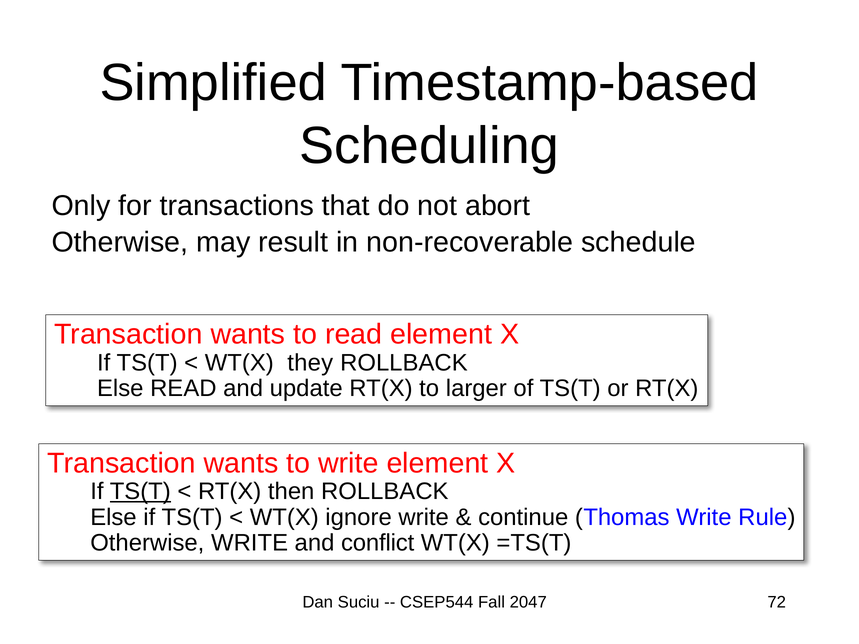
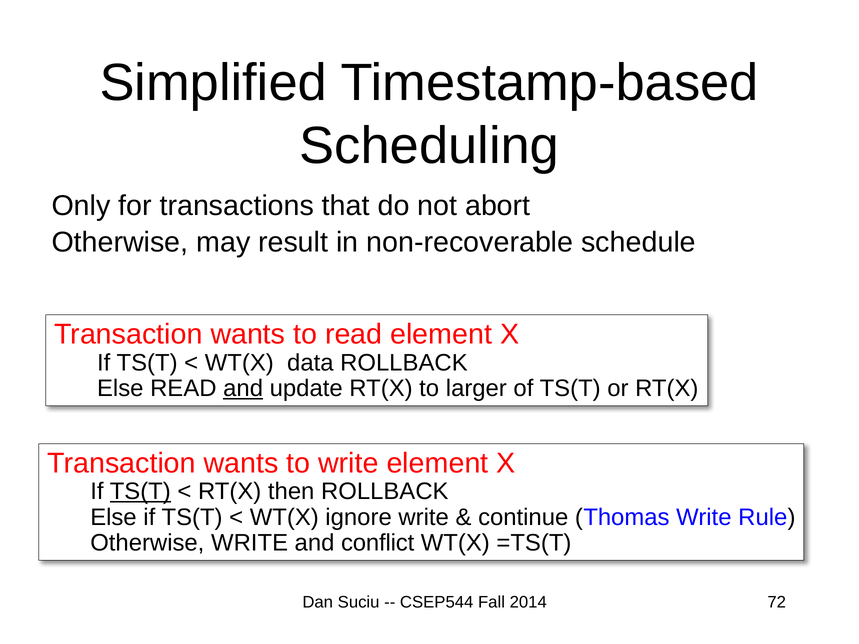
they: they -> data (310, 363)
and underline: none -> present (243, 389)
2047: 2047 -> 2014 (528, 602)
